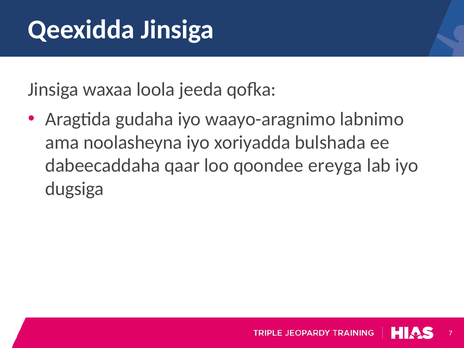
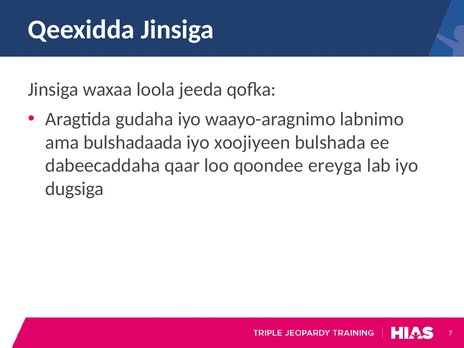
noolasheyna: noolasheyna -> bulshadaada (133, 142)
xoriyadda: xoriyadda -> xoojiyeen (252, 142)
